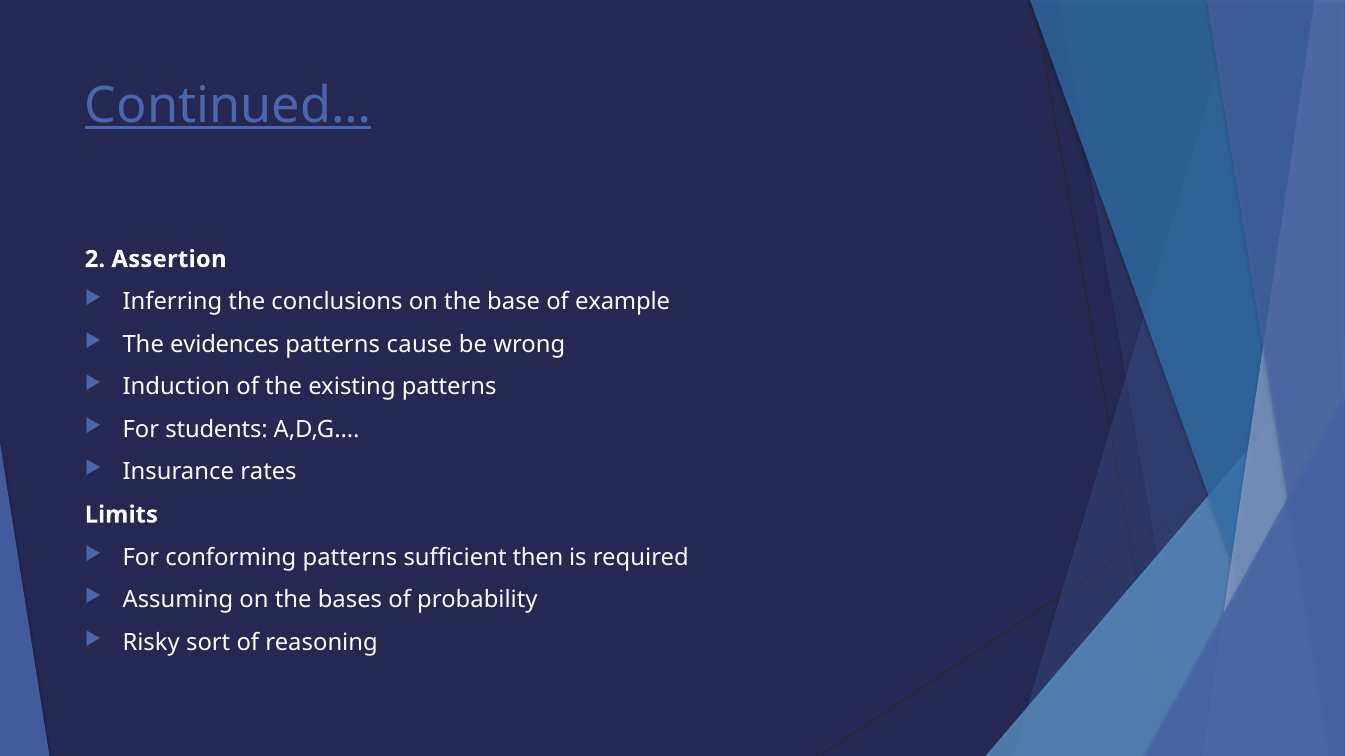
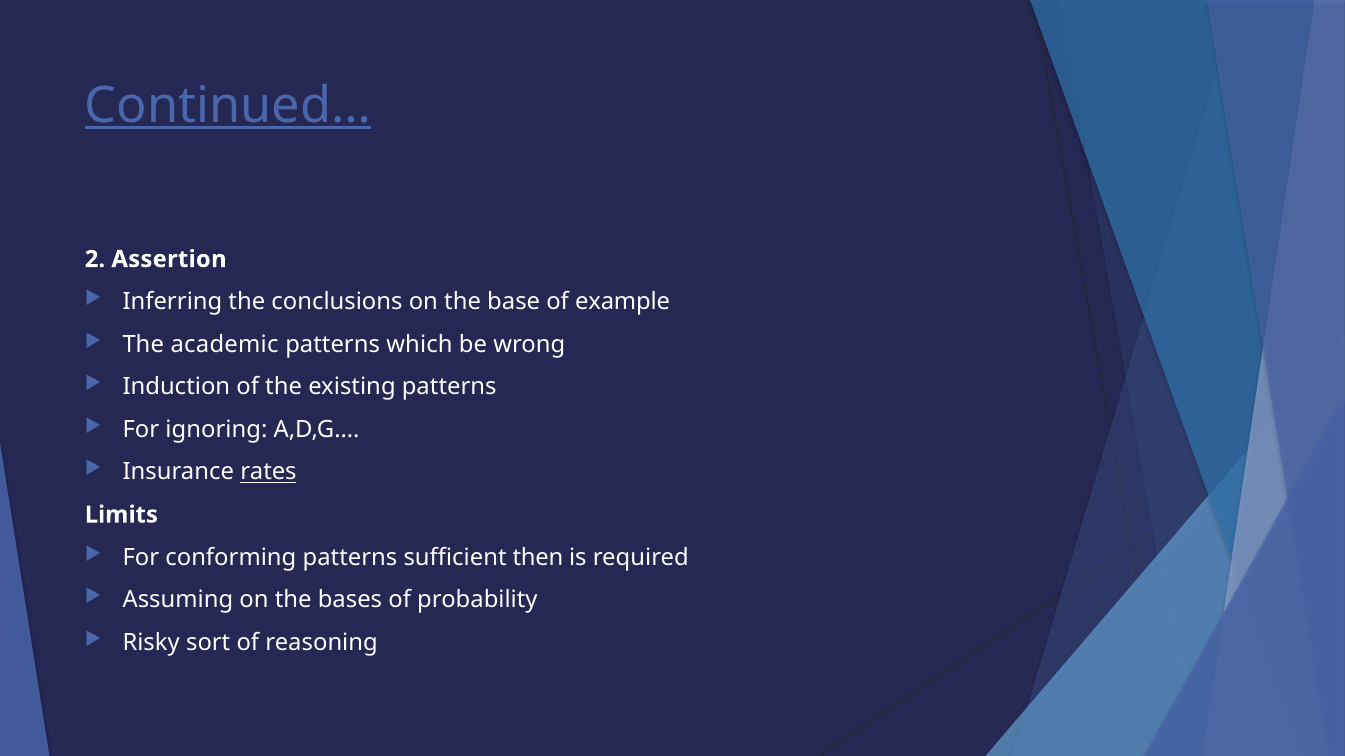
evidences: evidences -> academic (225, 345)
cause: cause -> which (419, 345)
students: students -> ignoring (216, 430)
rates underline: none -> present (268, 472)
